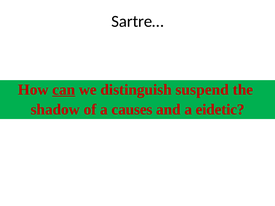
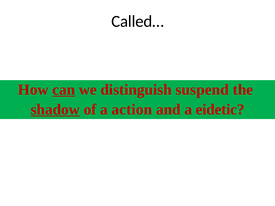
Sartre…: Sartre… -> Called… (138, 21)
shadow underline: none -> present (55, 110)
causes: causes -> action (132, 110)
